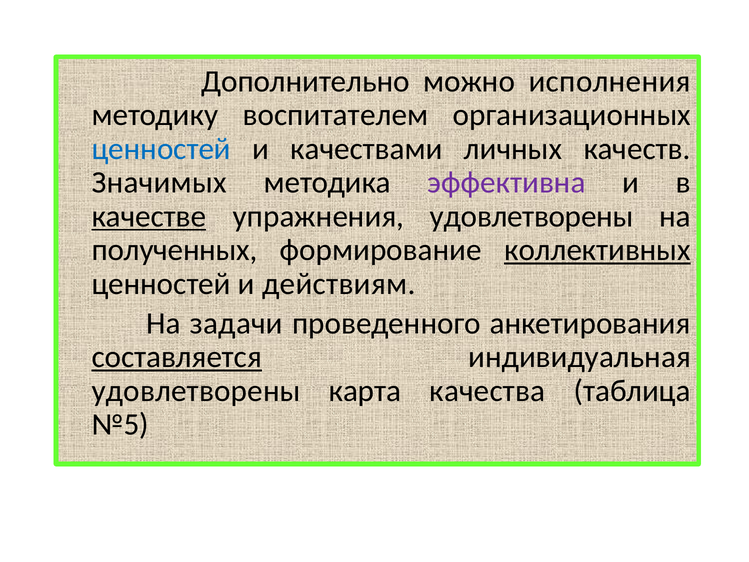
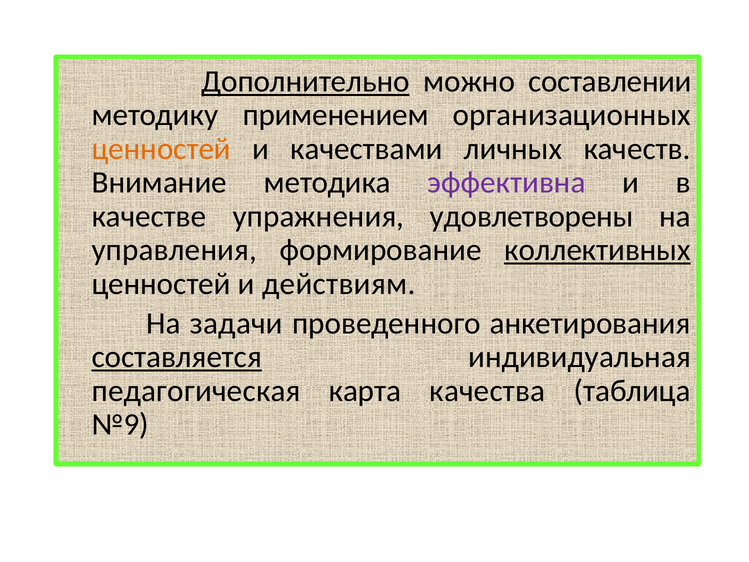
Дополнительно underline: none -> present (305, 81)
исполнения: исполнения -> составлении (610, 81)
воспитателем: воспитателем -> применением (336, 115)
ценностей colour: blue -> orange (161, 149)
Значимых: Значимых -> Внимание (159, 182)
качестве underline: present -> none (149, 216)
полученных: полученных -> управления (174, 250)
удовлетворены: удовлетворены -> педагогическая (196, 391)
№5: №5 -> №9 (120, 424)
